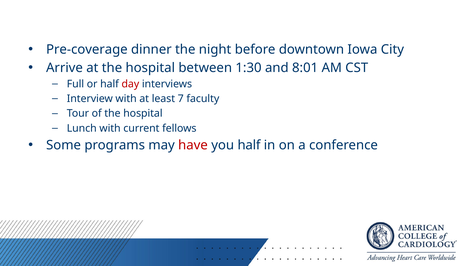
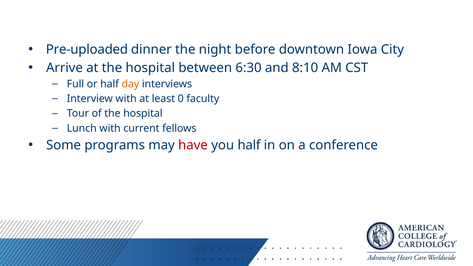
Pre-coverage: Pre-coverage -> Pre-uploaded (87, 50)
1:30: 1:30 -> 6:30 (248, 68)
8:01: 8:01 -> 8:10 (305, 68)
day colour: red -> orange (130, 84)
7: 7 -> 0 (181, 99)
